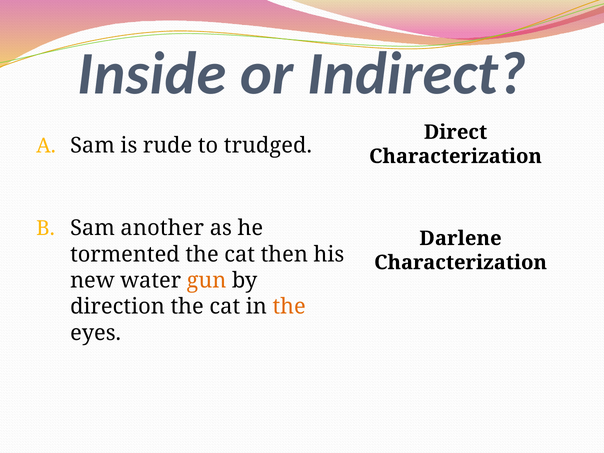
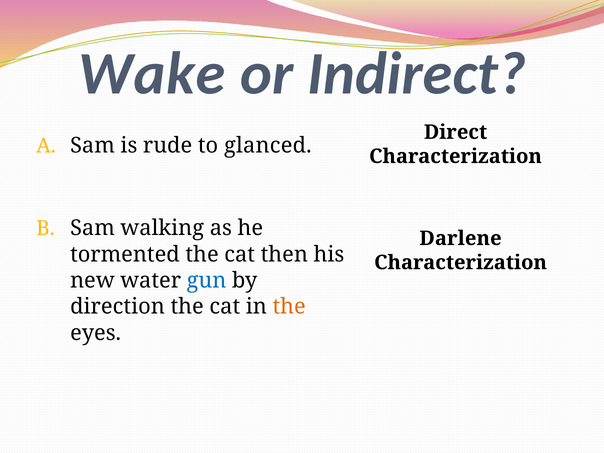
Inside: Inside -> Wake (152, 74)
trudged: trudged -> glanced (268, 145)
another: another -> walking (162, 228)
gun colour: orange -> blue (206, 281)
